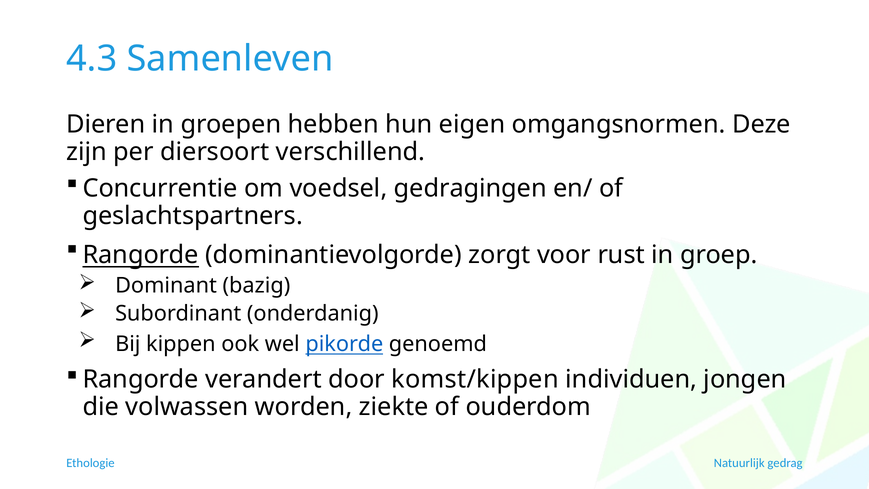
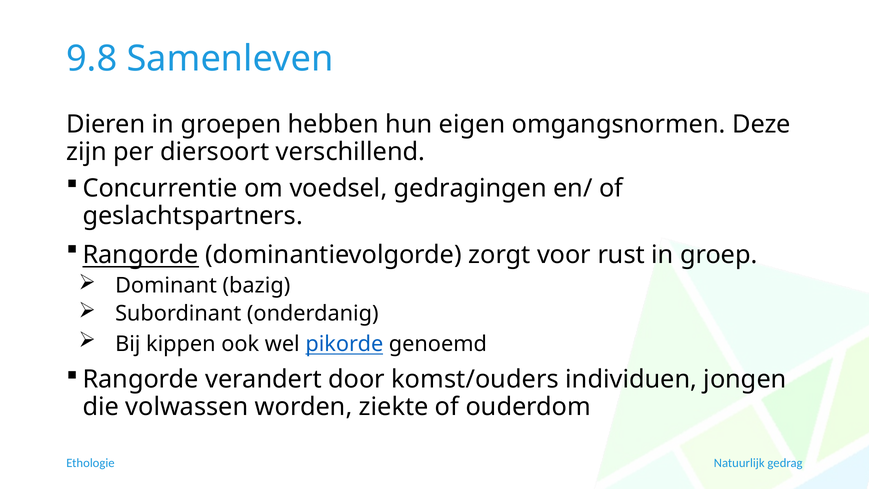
4.3: 4.3 -> 9.8 (92, 59)
komst/kippen: komst/kippen -> komst/ouders (475, 379)
